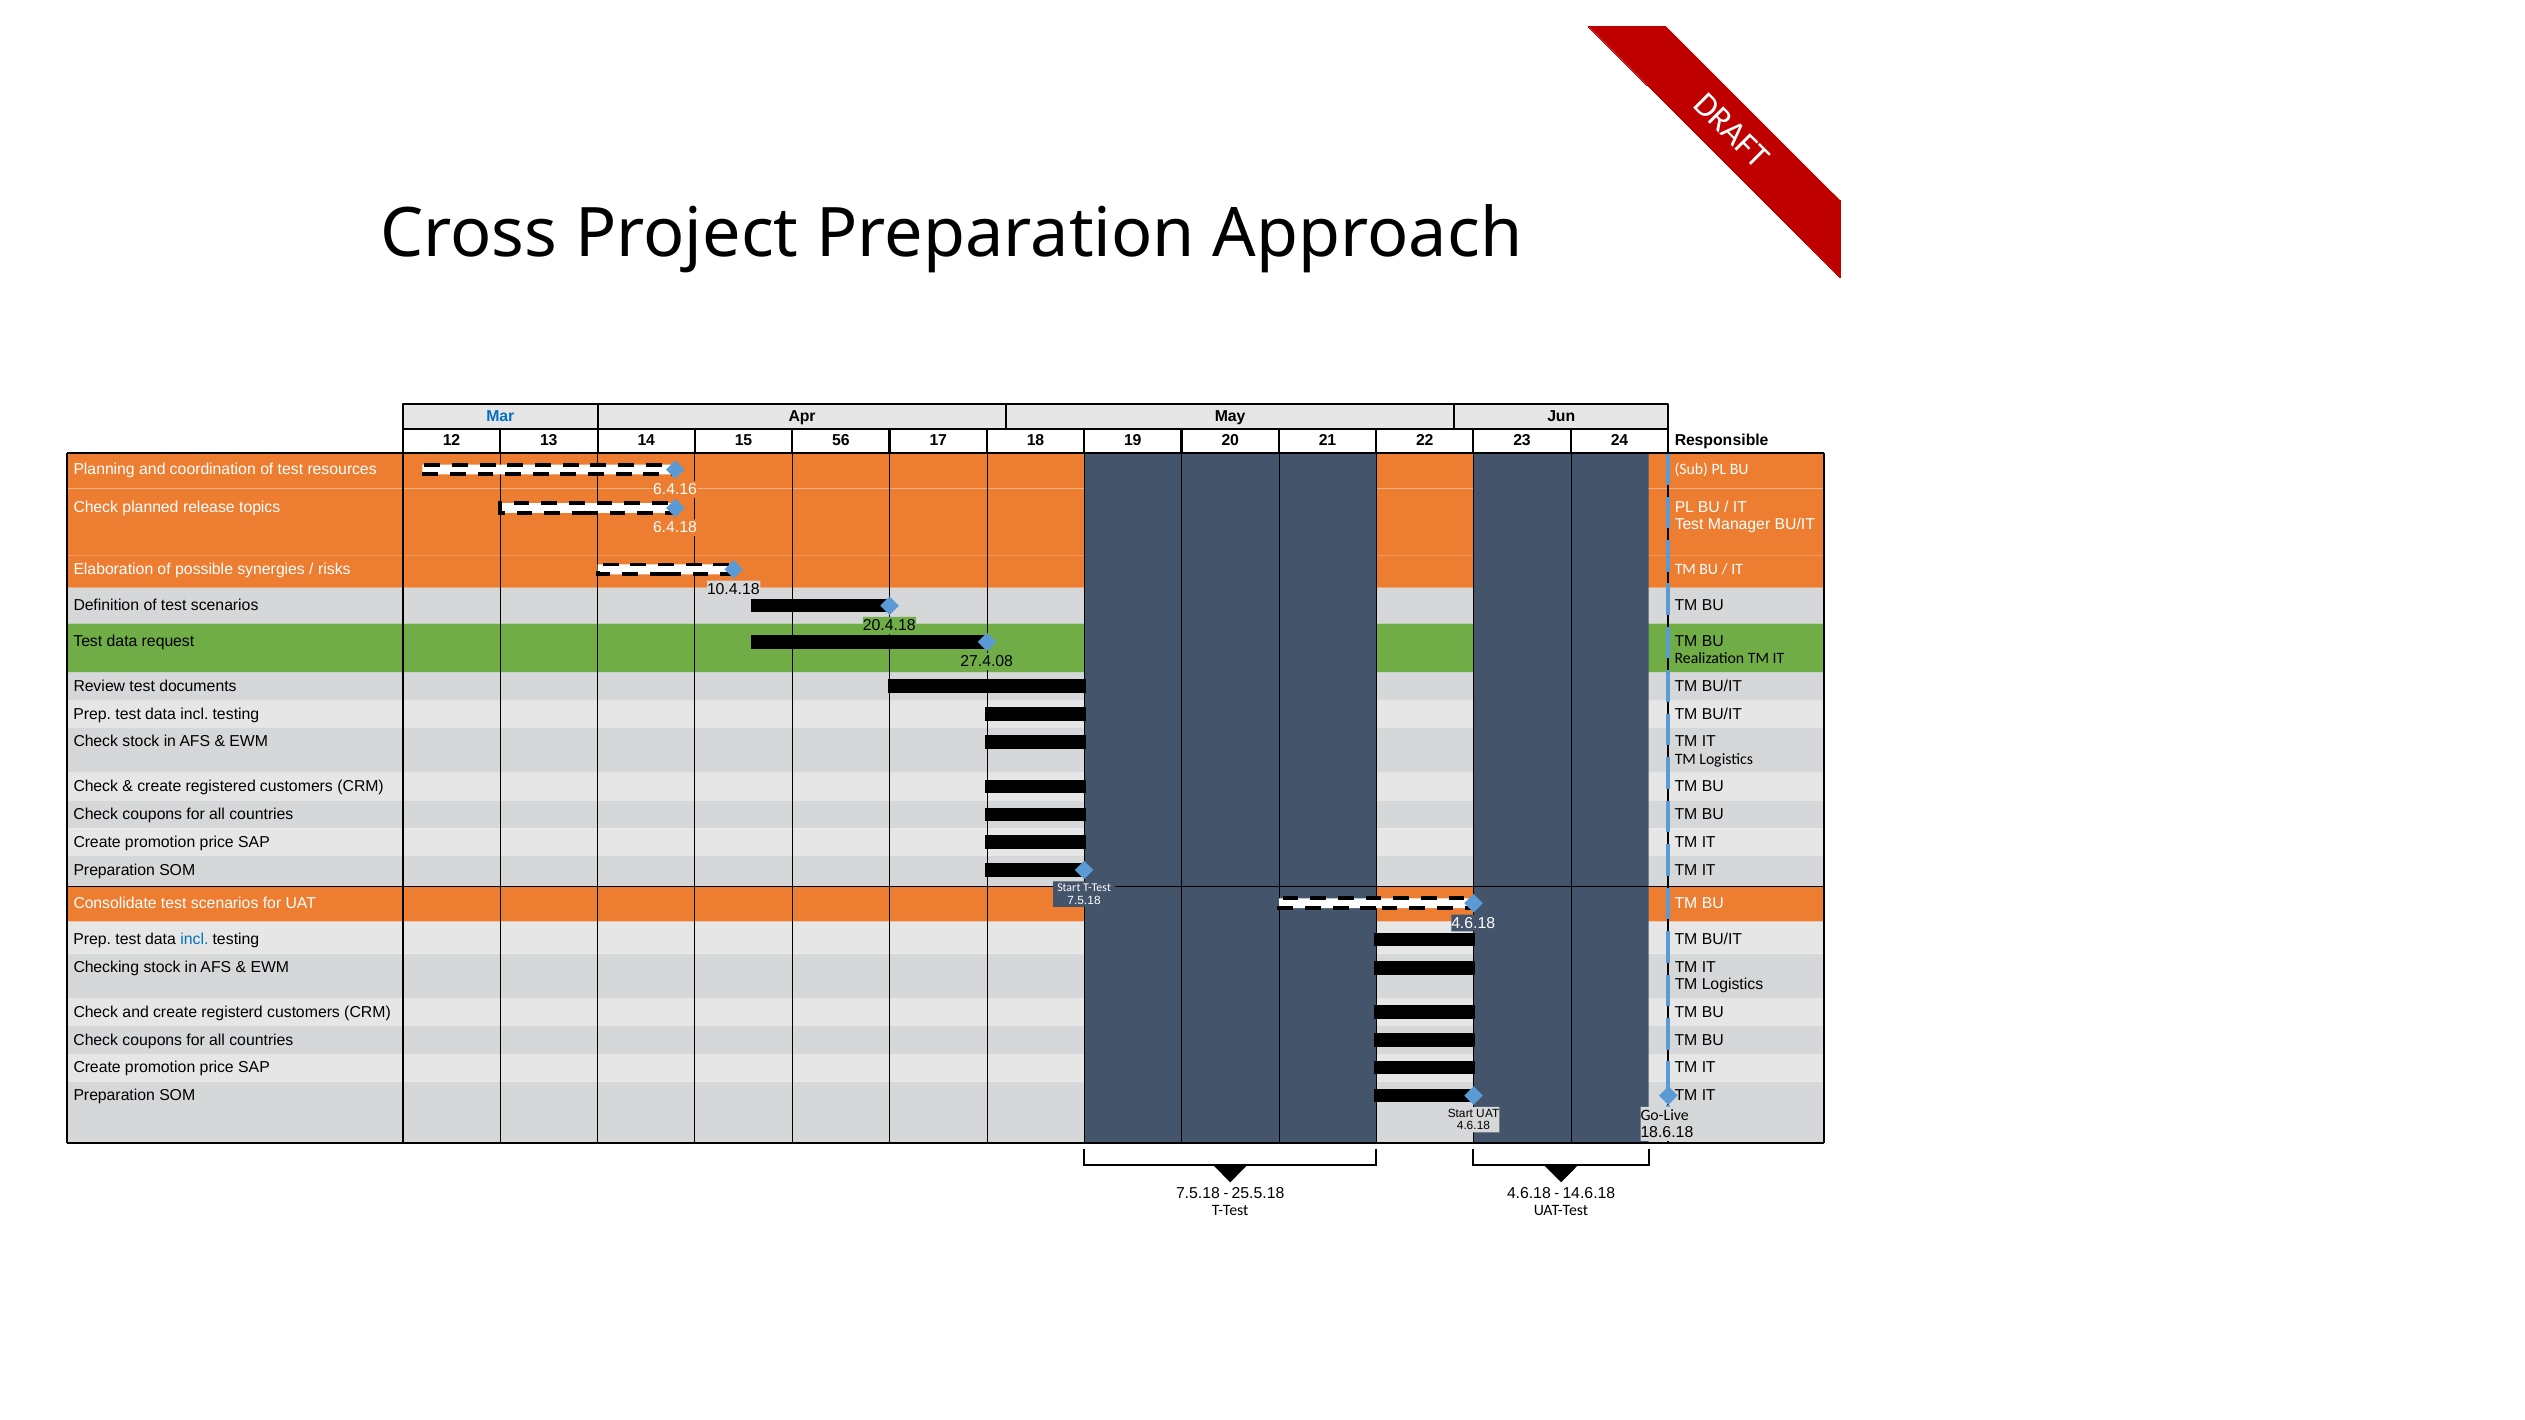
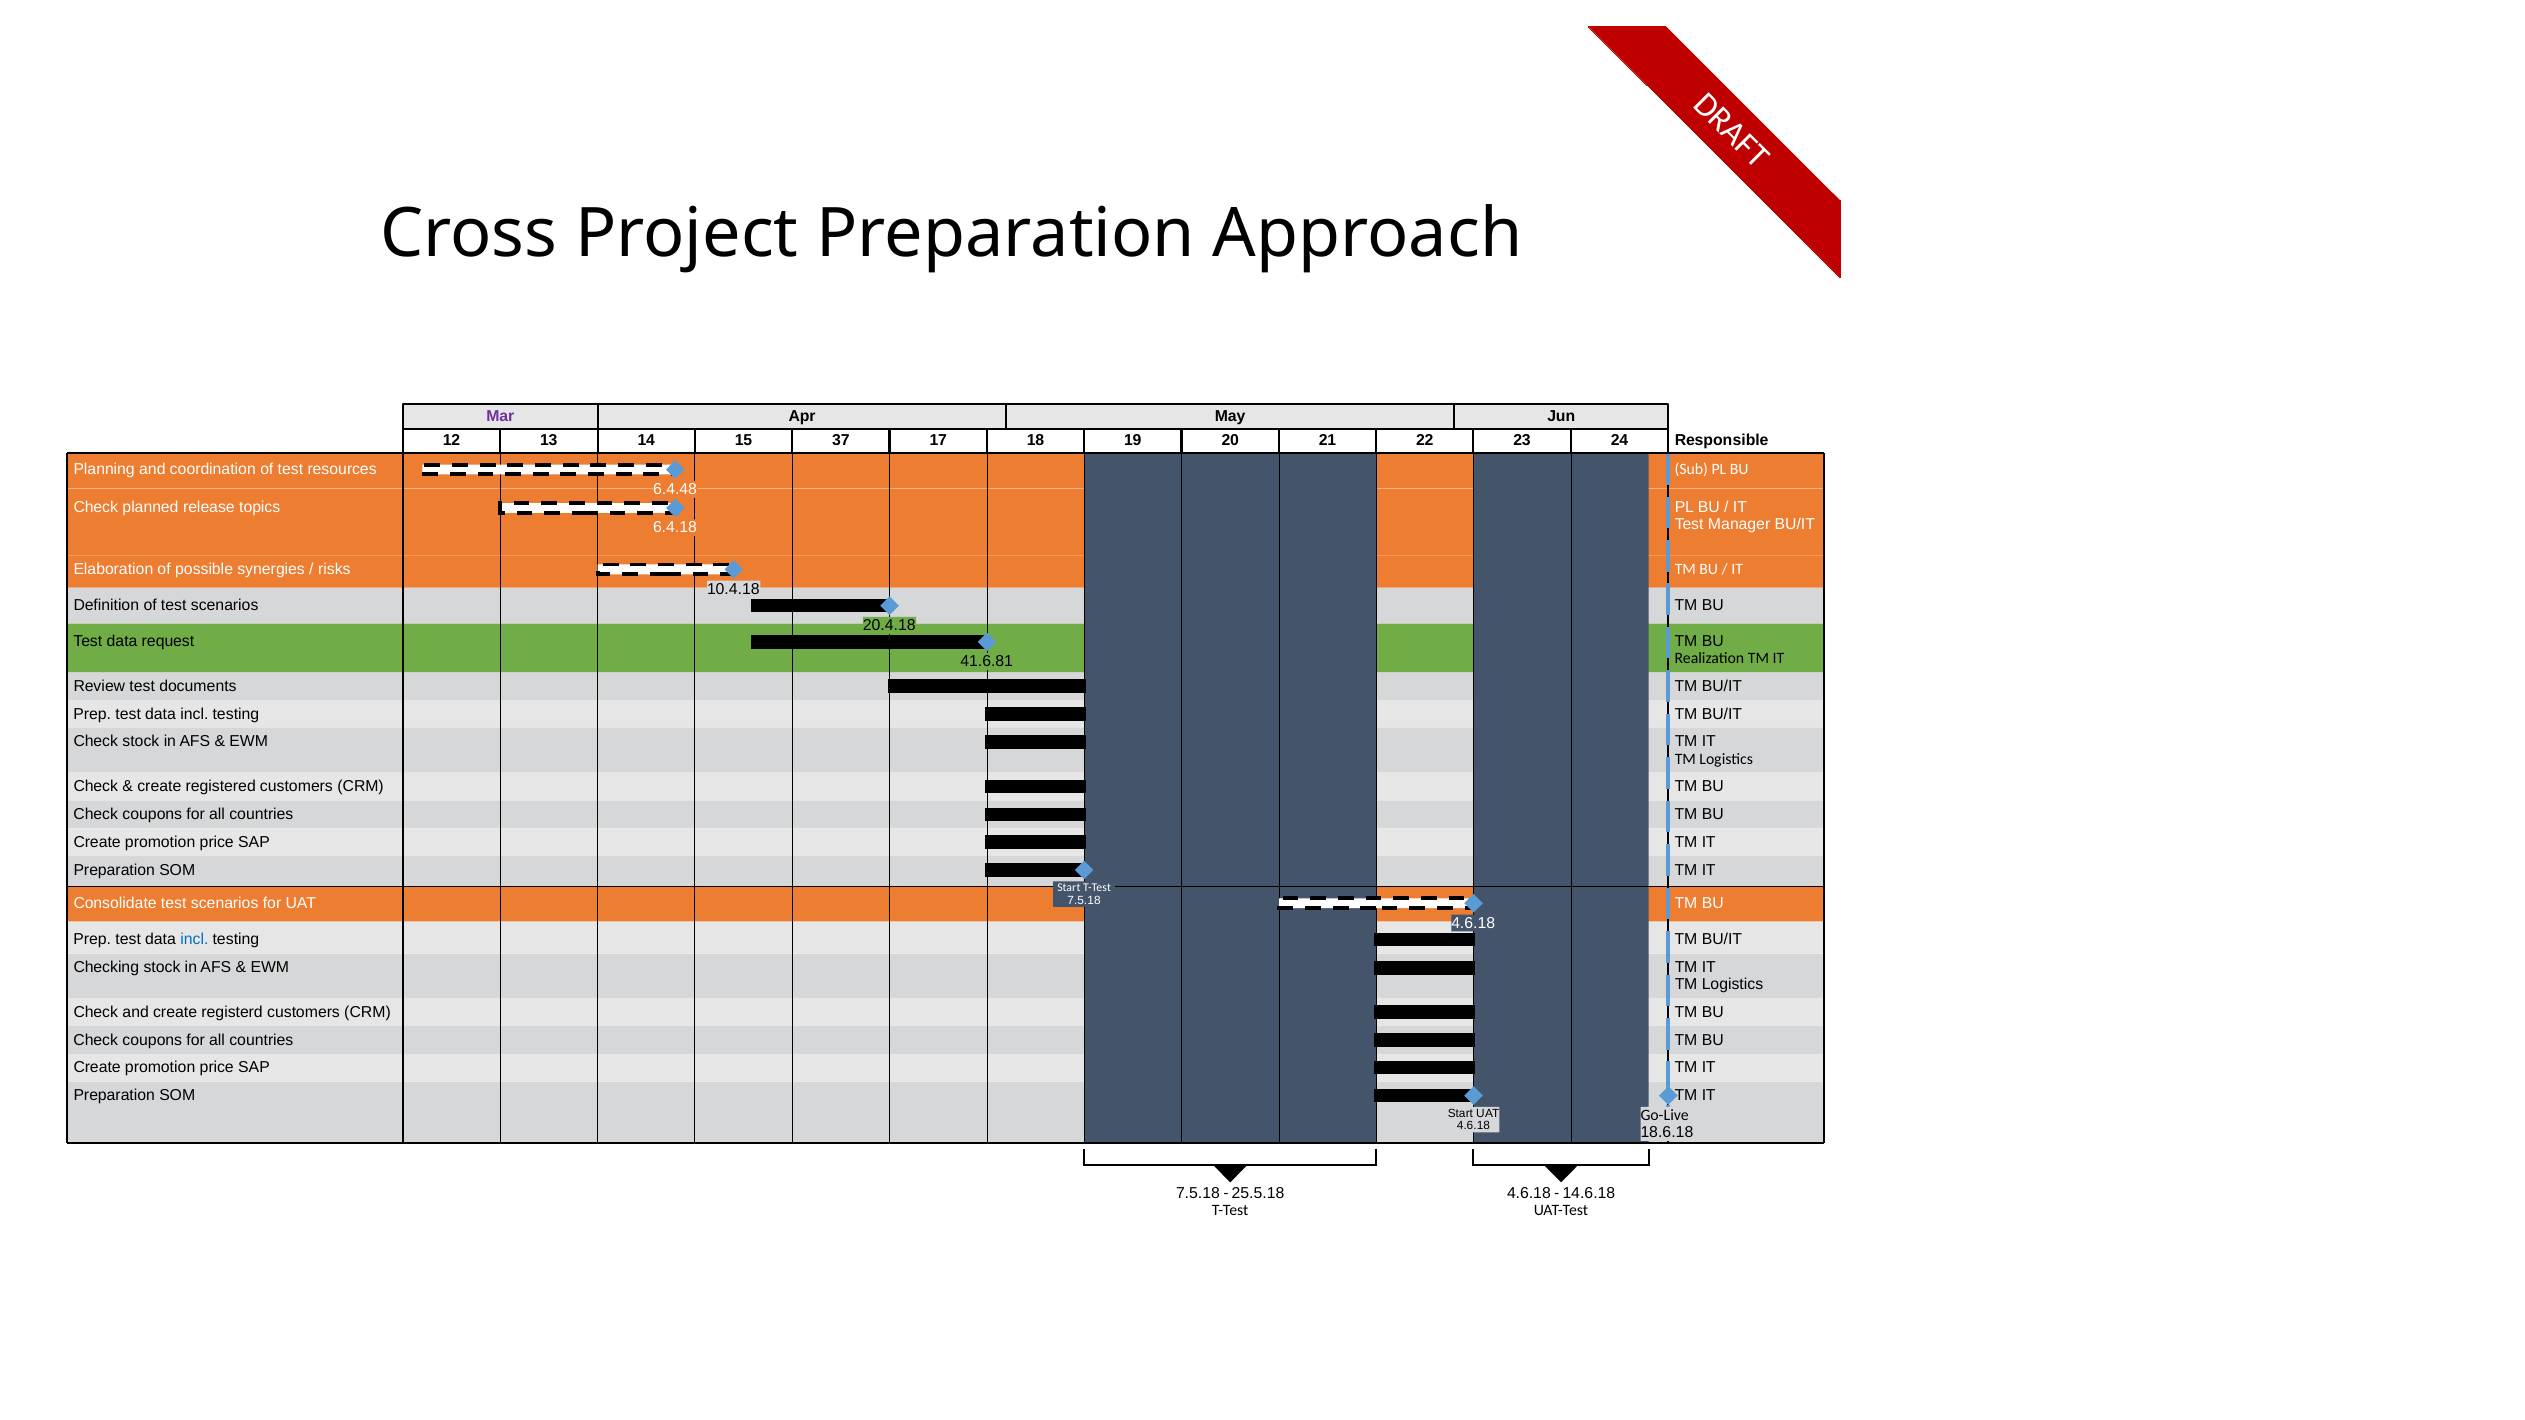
Mar colour: blue -> purple (500, 416)
56: 56 -> 37 (841, 441)
6.4.16: 6.4.16 -> 6.4.48 (675, 489)
27.4.08: 27.4.08 -> 41.6.81 (987, 662)
